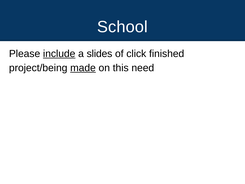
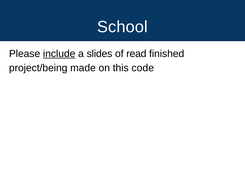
click: click -> read (136, 54)
made underline: present -> none (83, 68)
need: need -> code (143, 68)
